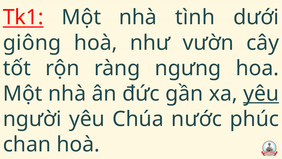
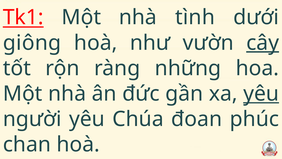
cây underline: none -> present (263, 43)
ngưng: ngưng -> những (188, 68)
nước: nước -> đoan (197, 119)
